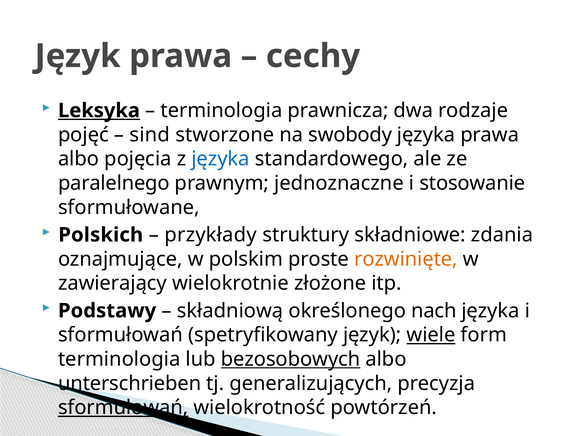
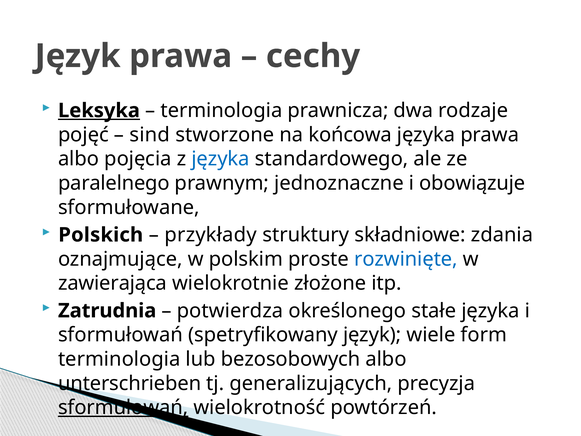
swobody: swobody -> końcowa (350, 135)
stosowanie: stosowanie -> obowiązuje (472, 183)
rozwinięte colour: orange -> blue (406, 259)
zawierający: zawierający -> zawierająca (112, 283)
Podstawy: Podstawy -> Zatrudnia (107, 311)
składniową: składniową -> potwierdza (230, 311)
nach: nach -> stałe (434, 311)
wiele underline: present -> none (431, 335)
bezosobowych underline: present -> none (291, 359)
